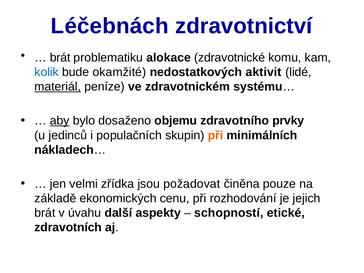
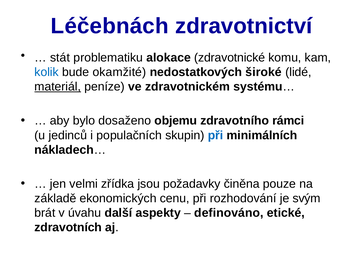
brát: brát -> stát (60, 58)
aktivit: aktivit -> široké (264, 72)
aby underline: present -> none (60, 121)
prvky: prvky -> rámci (288, 121)
při colour: orange -> blue (216, 135)
požadovat: požadovat -> požadavky (192, 184)
jejich: jejich -> svým (307, 198)
schopností: schopností -> definováno (229, 213)
